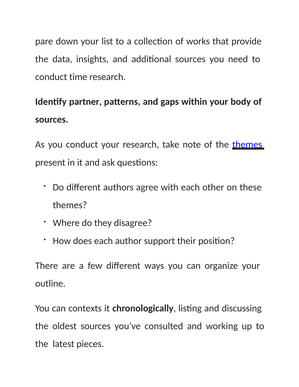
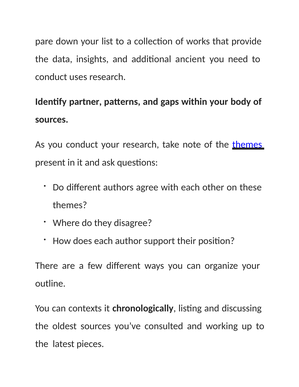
additional sources: sources -> ancient (190, 59)
time: time -> uses (78, 77)
